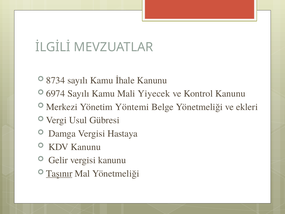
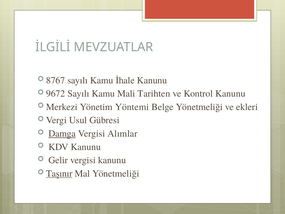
8734: 8734 -> 8767 (56, 80)
6974: 6974 -> 9672 (56, 94)
Yiyecek: Yiyecek -> Tarihten (154, 94)
Damga underline: none -> present (62, 133)
Hastaya: Hastaya -> Alımlar (122, 133)
